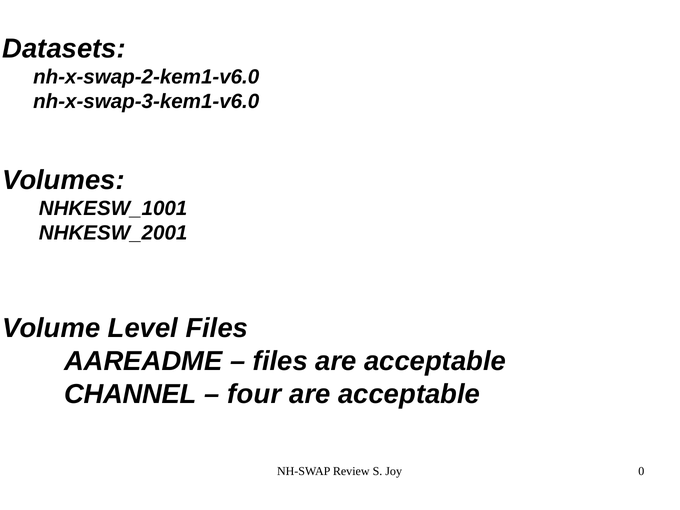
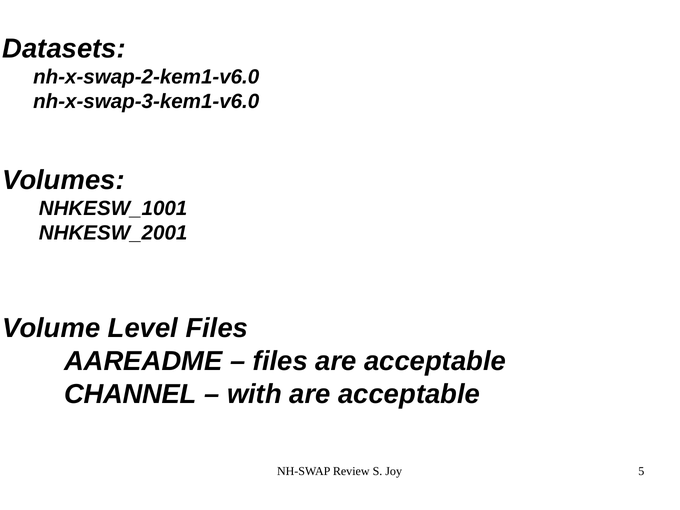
four: four -> with (254, 394)
0: 0 -> 5 (641, 471)
